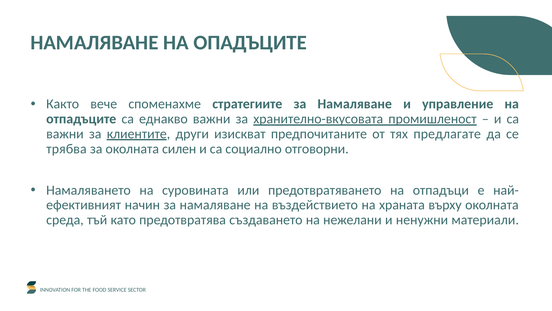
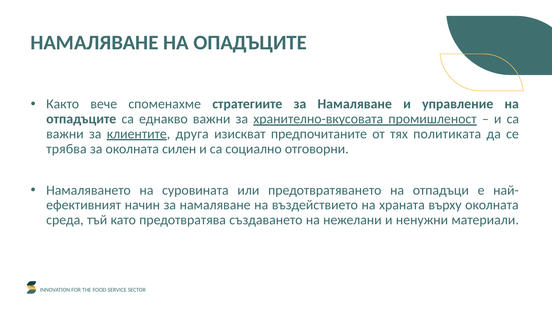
други: други -> друга (192, 134)
предлагате: предлагате -> политиката (447, 134)
